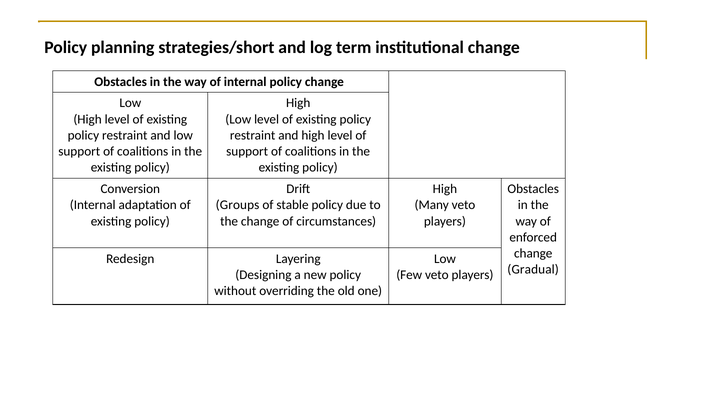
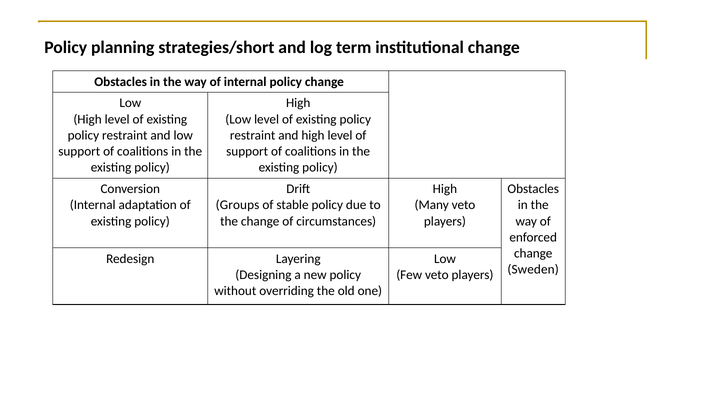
Gradual: Gradual -> Sweden (533, 270)
